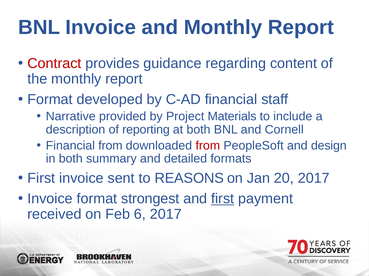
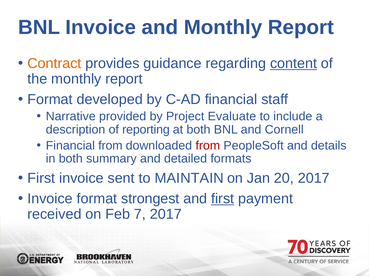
Contract colour: red -> orange (54, 64)
content underline: none -> present (294, 64)
Materials: Materials -> Evaluate (232, 117)
design: design -> details (329, 146)
REASONS: REASONS -> MAINTAIN (189, 179)
6: 6 -> 7 (140, 215)
